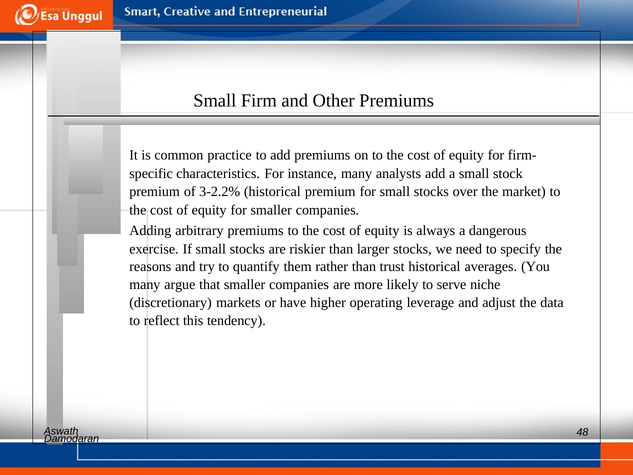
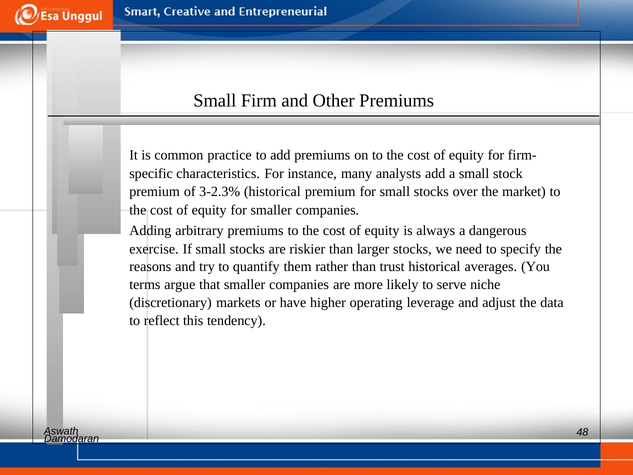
3-2.2%: 3-2.2% -> 3-2.3% (220, 192)
many: many -> terms (145, 285)
